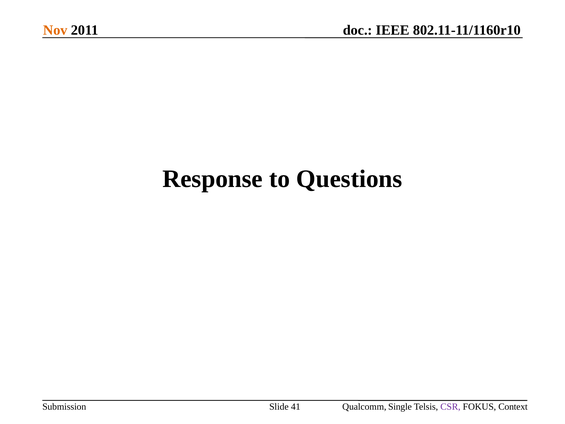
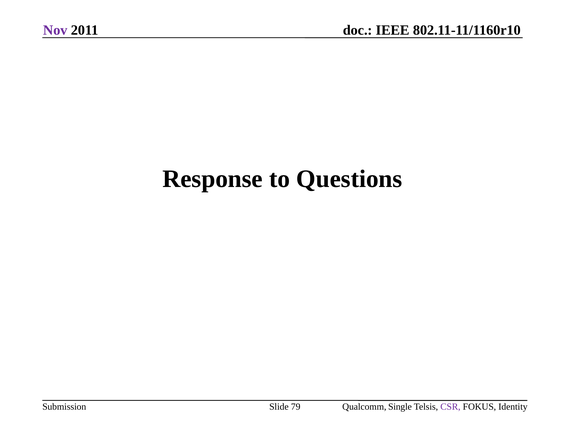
Nov colour: orange -> purple (55, 30)
41: 41 -> 79 (296, 406)
Context: Context -> Identity (513, 406)
